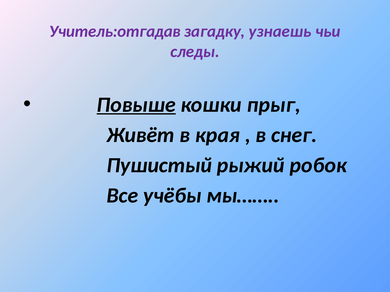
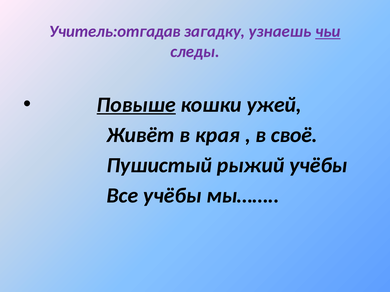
чьи underline: none -> present (328, 31)
прыг: прыг -> ужей (274, 105)
снег: снег -> своё (294, 135)
рыжий робок: робок -> учёбы (318, 165)
